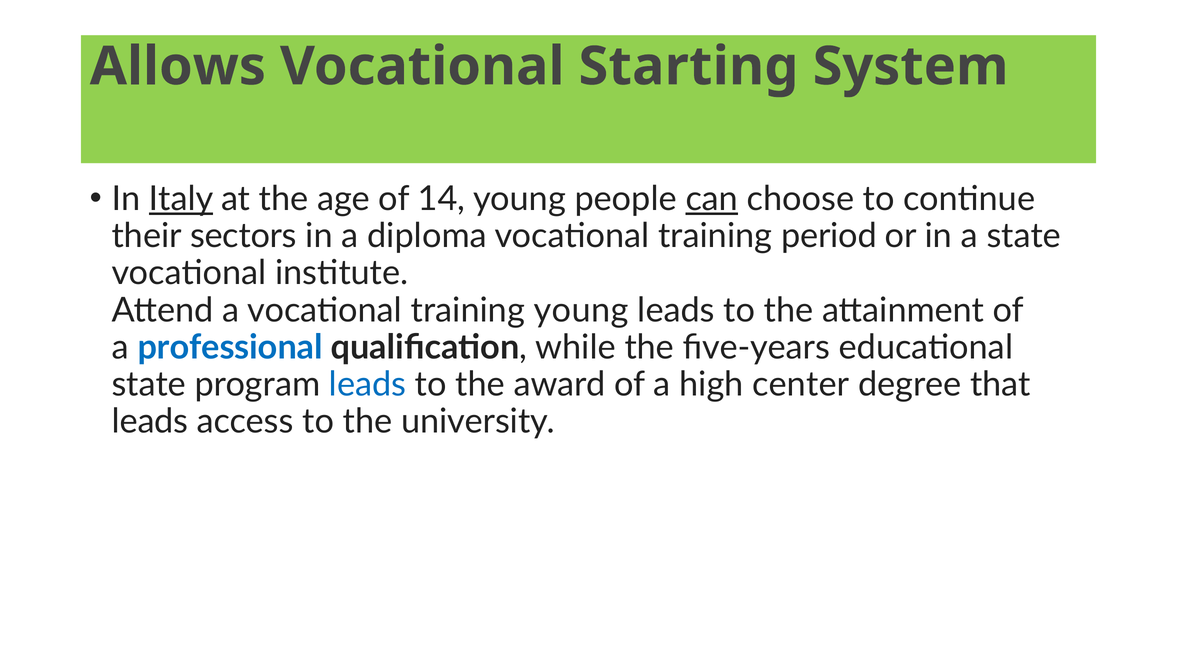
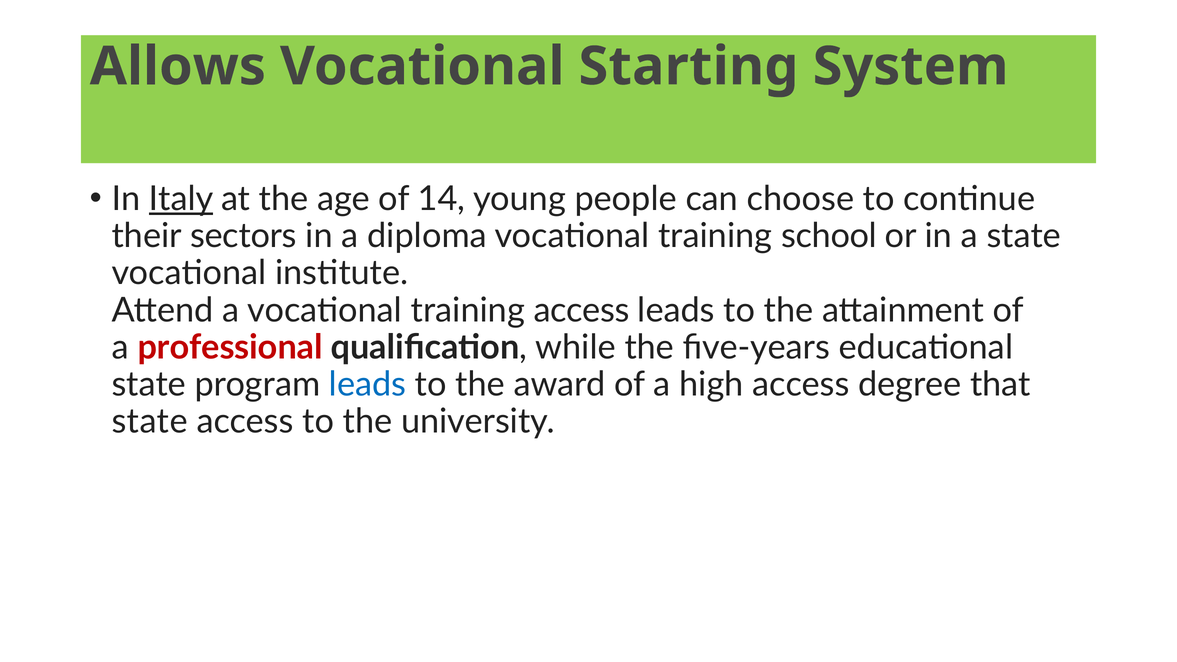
can underline: present -> none (712, 199)
period: period -> school (829, 236)
training young: young -> access (582, 310)
professional colour: blue -> red (230, 347)
high center: center -> access (801, 384)
leads: leads -> state (150, 421)
